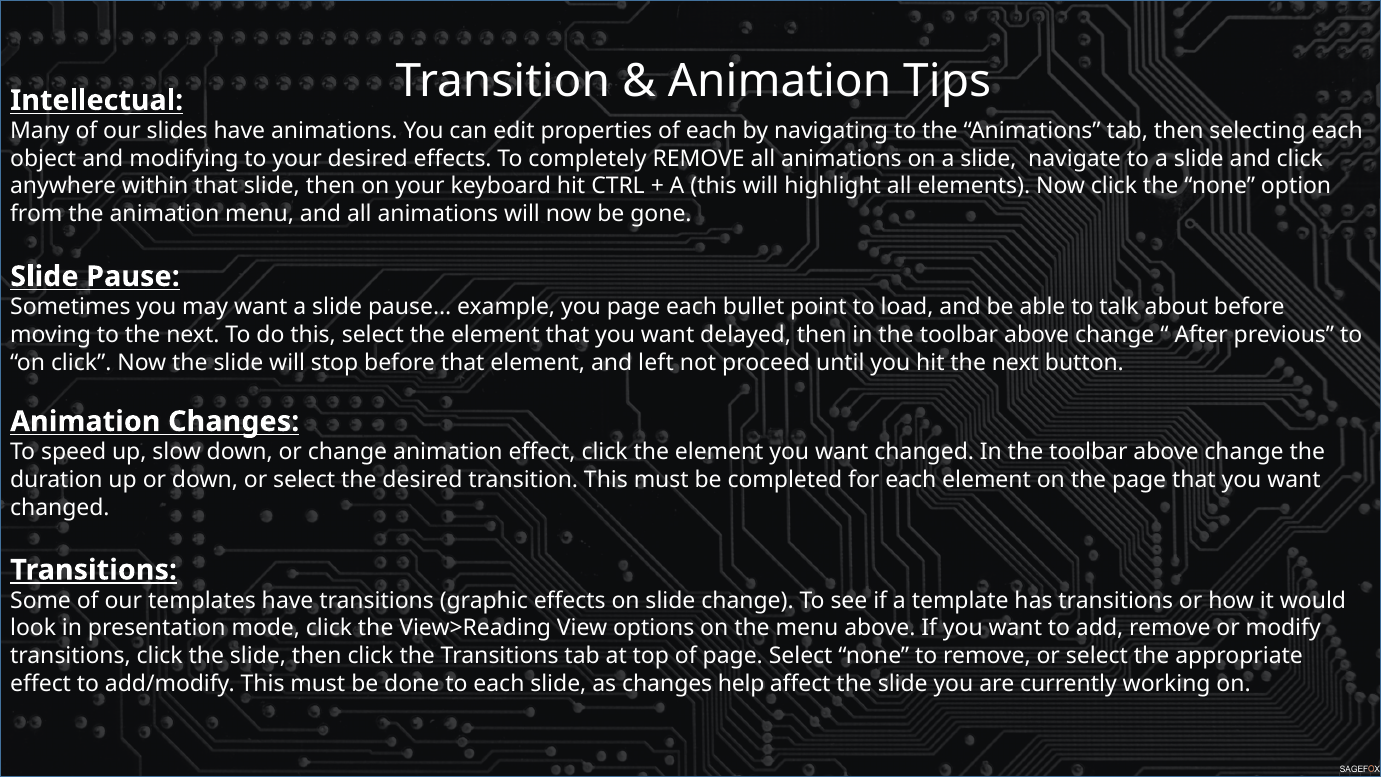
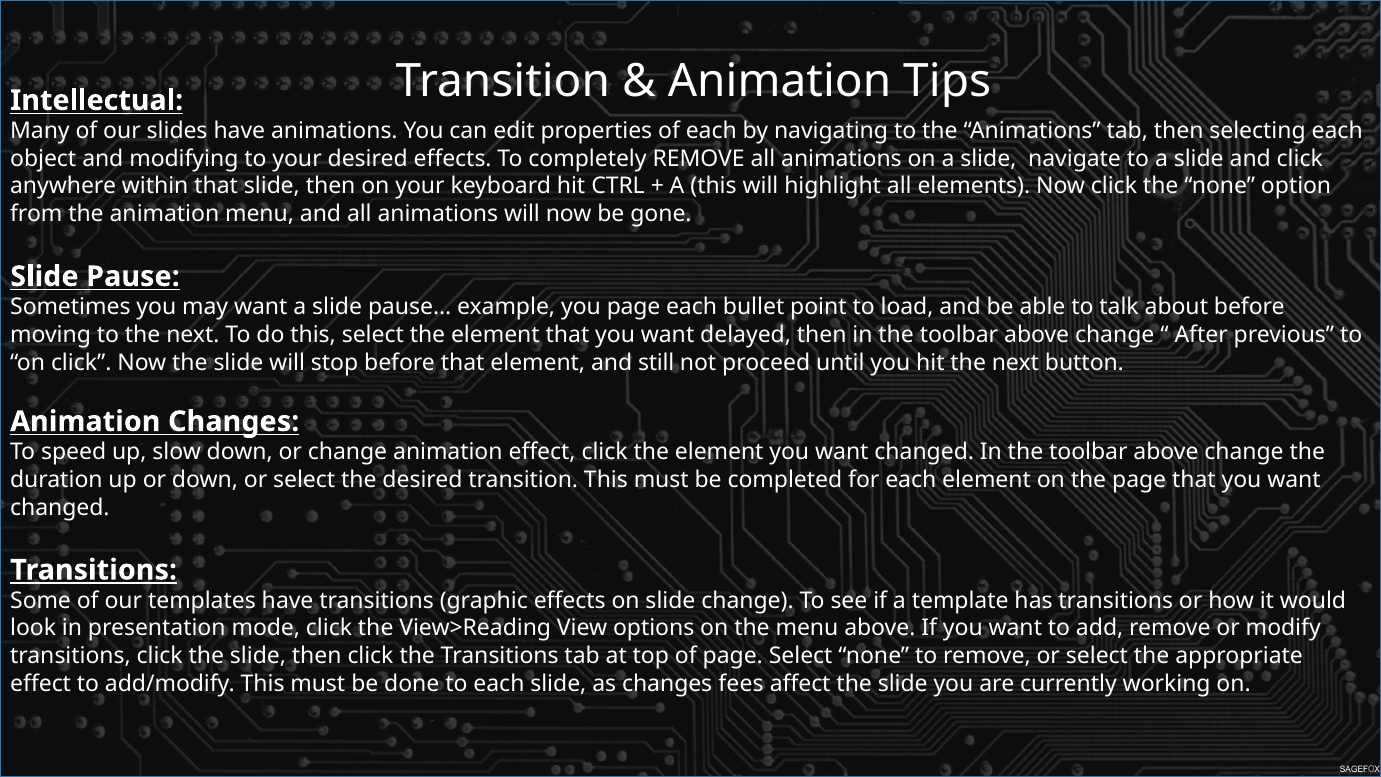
left: left -> still (656, 362)
help: help -> fees (741, 683)
